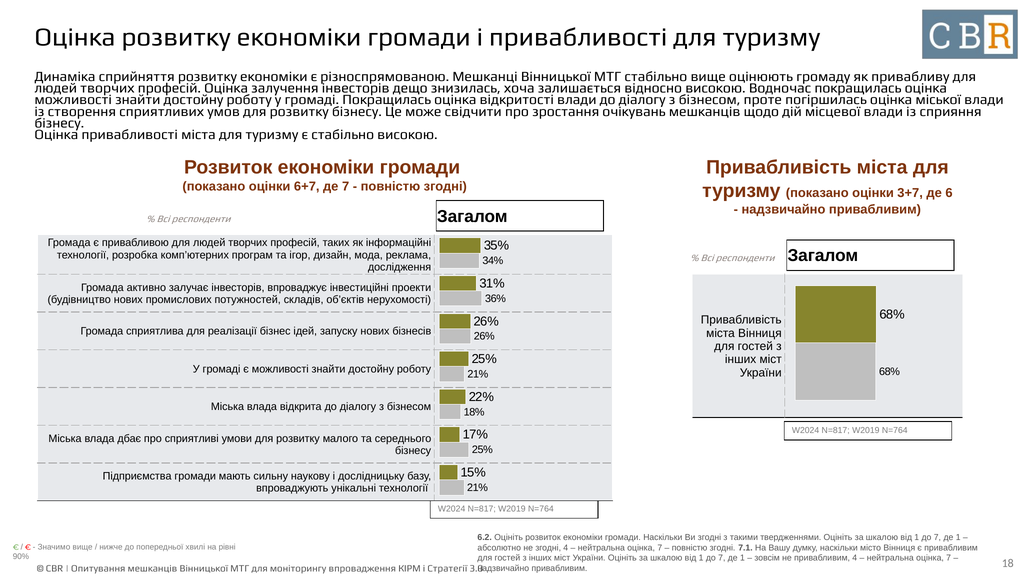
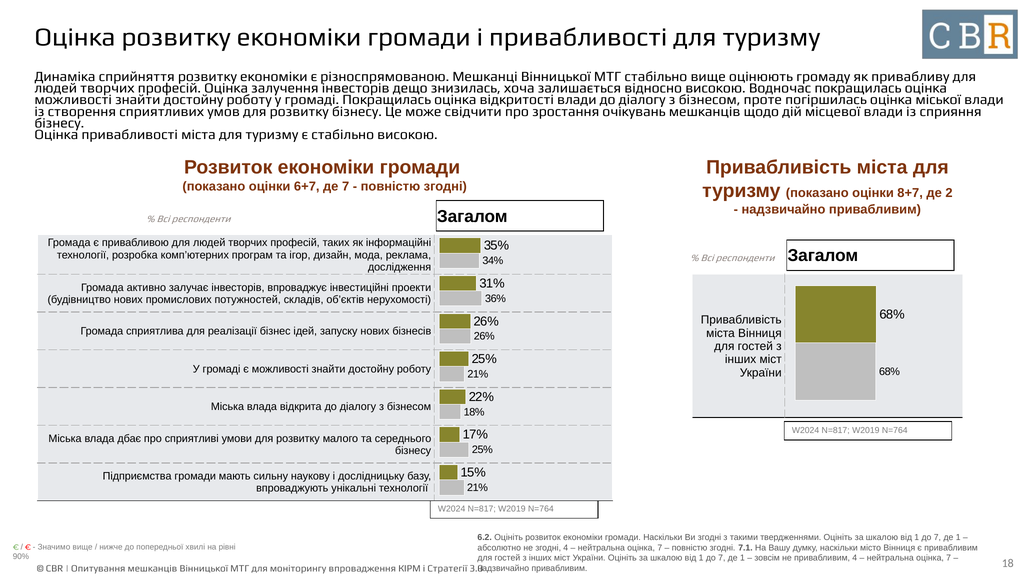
3+7: 3+7 -> 8+7 (910, 193)
6: 6 -> 2 (949, 193)
